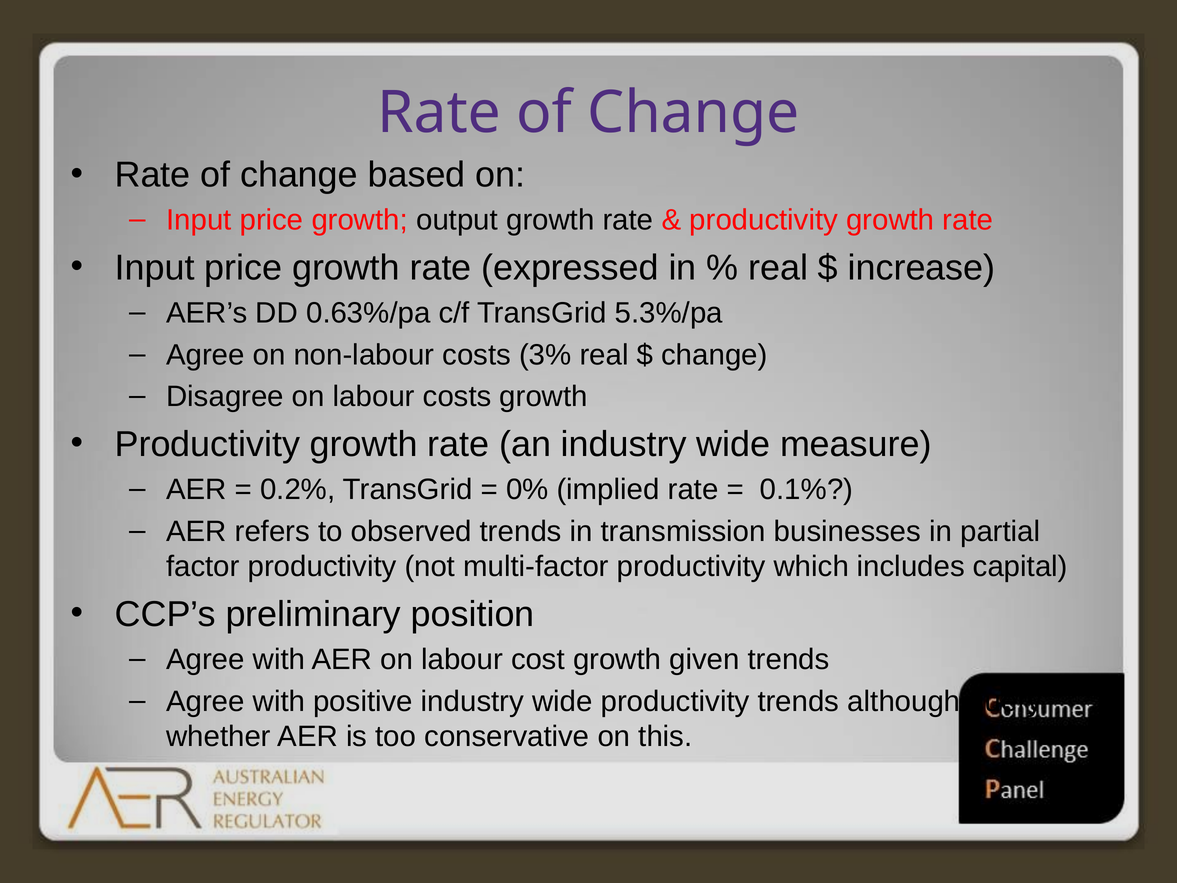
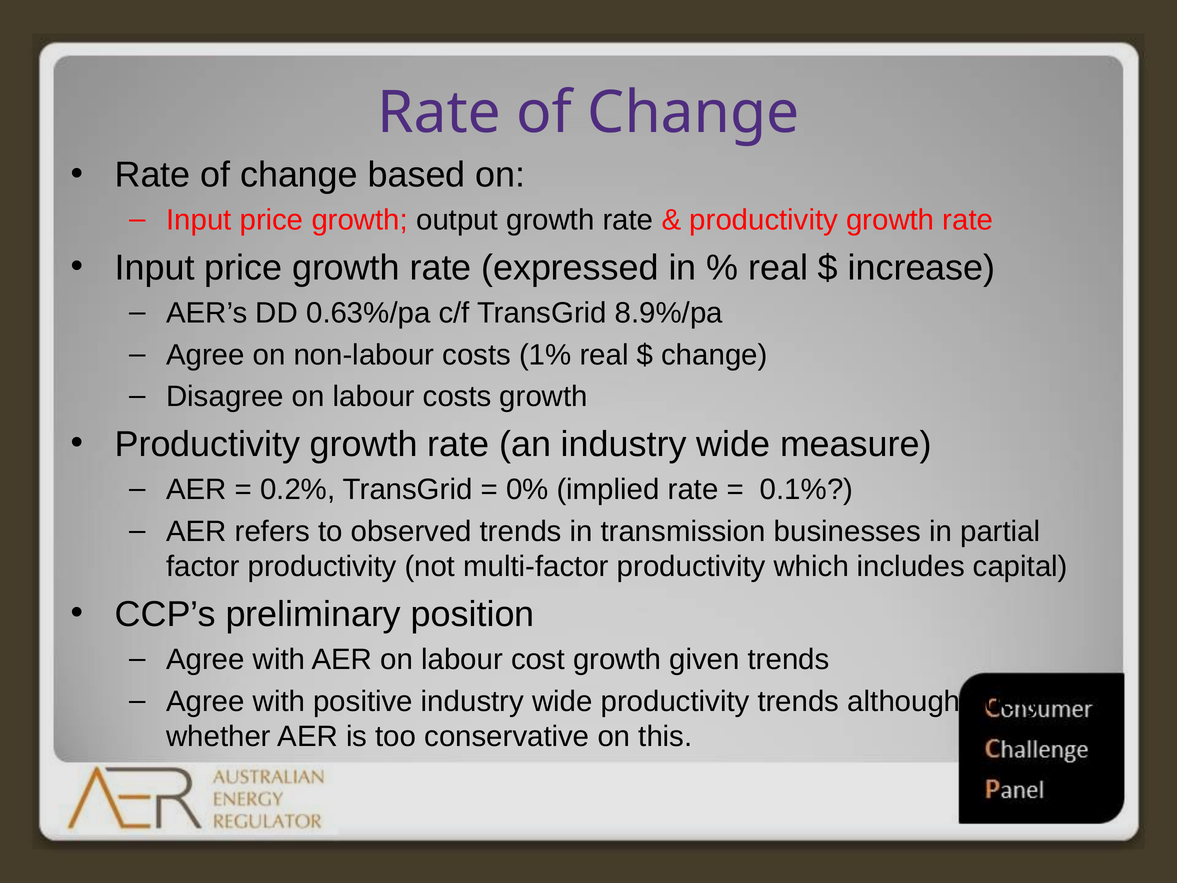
5.3%/pa: 5.3%/pa -> 8.9%/pa (669, 313)
3%: 3% -> 1% (545, 355)
